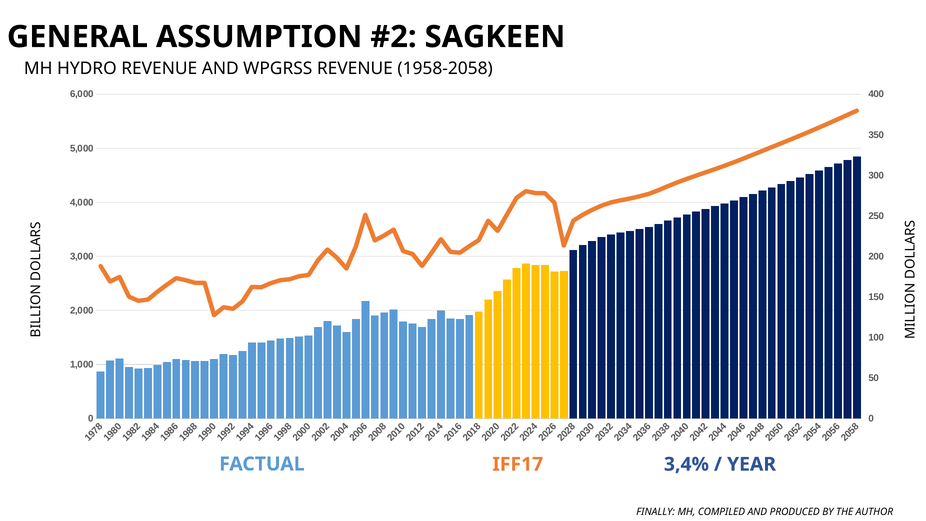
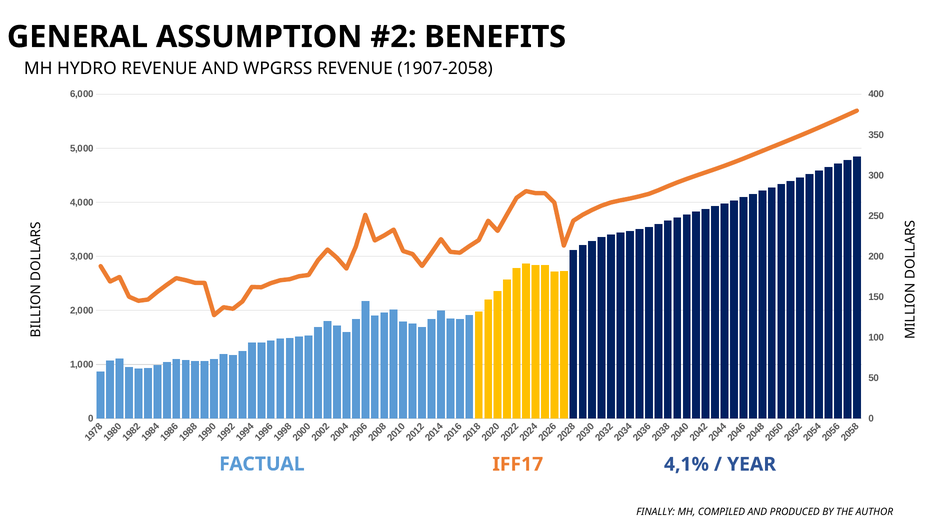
SAGKEEN: SAGKEEN -> BENEFITS (495, 37)
1958-2058: 1958-2058 -> 1907-2058 (445, 68)
3,4%: 3,4% -> 4,1% (686, 464)
